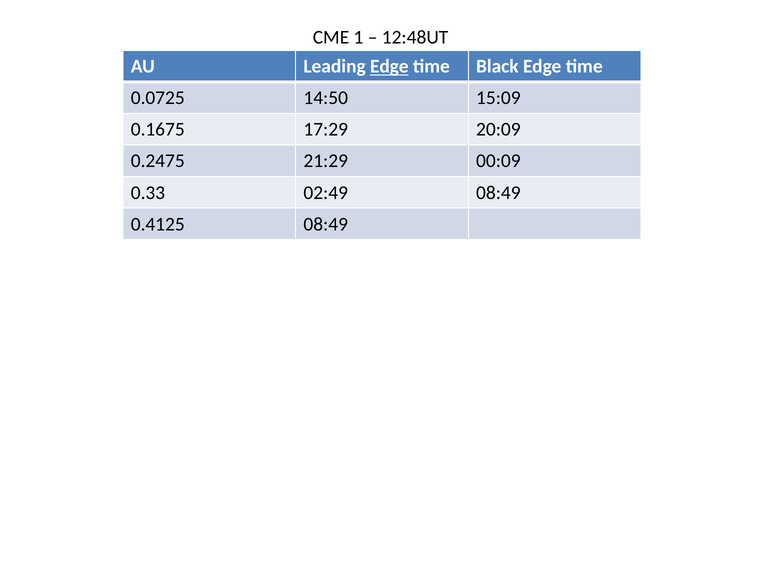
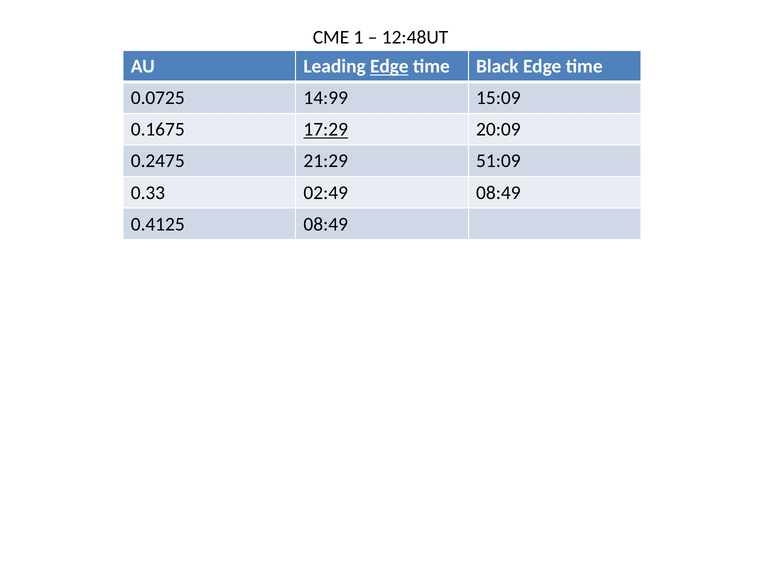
14:50: 14:50 -> 14:99 (326, 98)
17:29 underline: none -> present (326, 130)
00:09: 00:09 -> 51:09 (498, 161)
